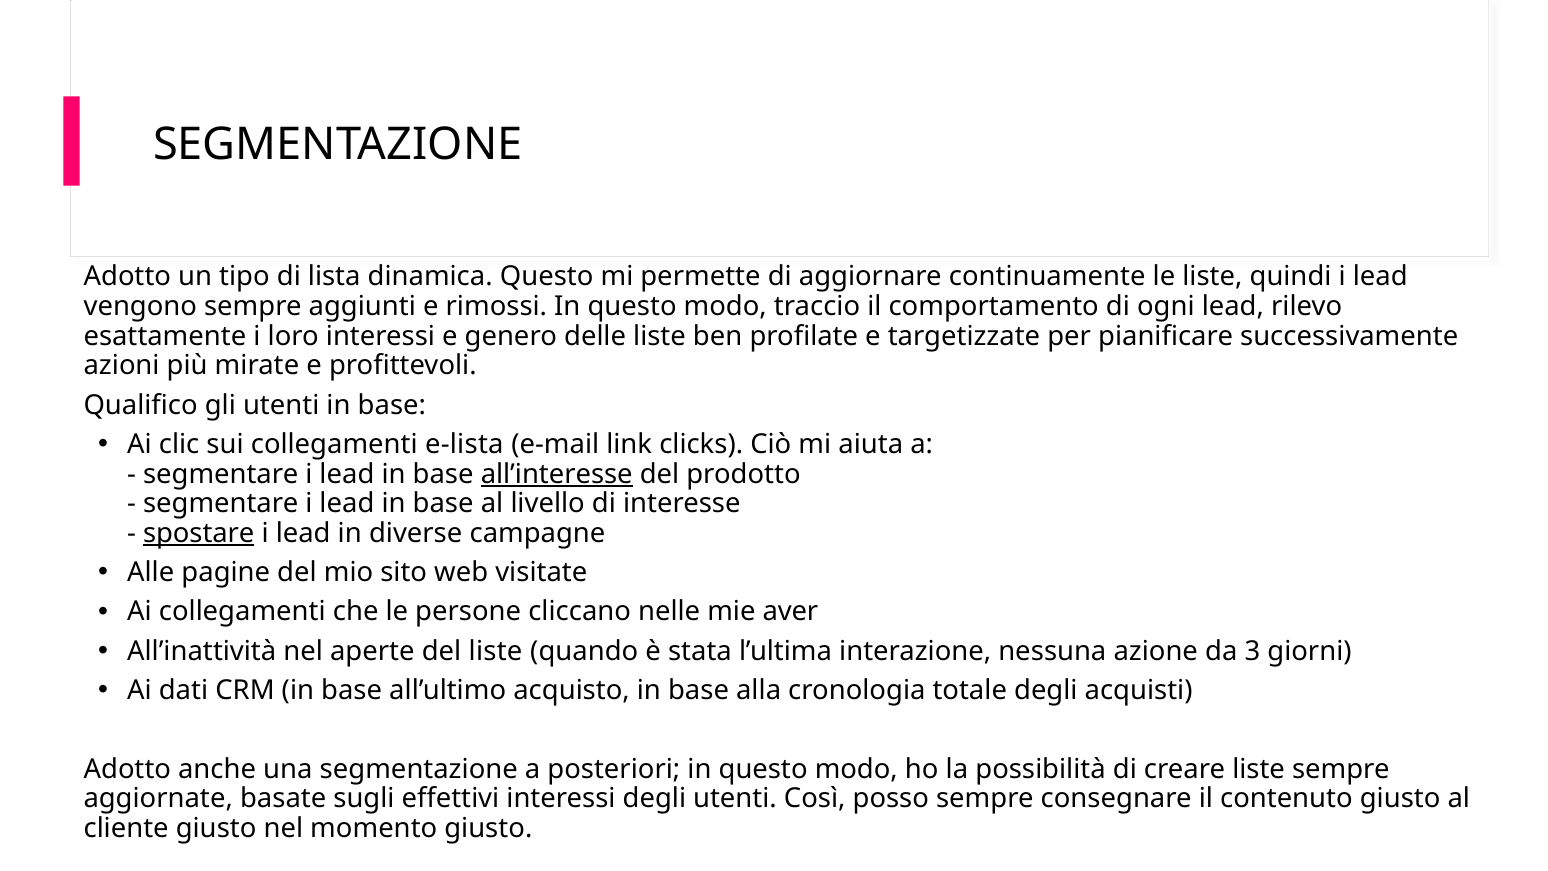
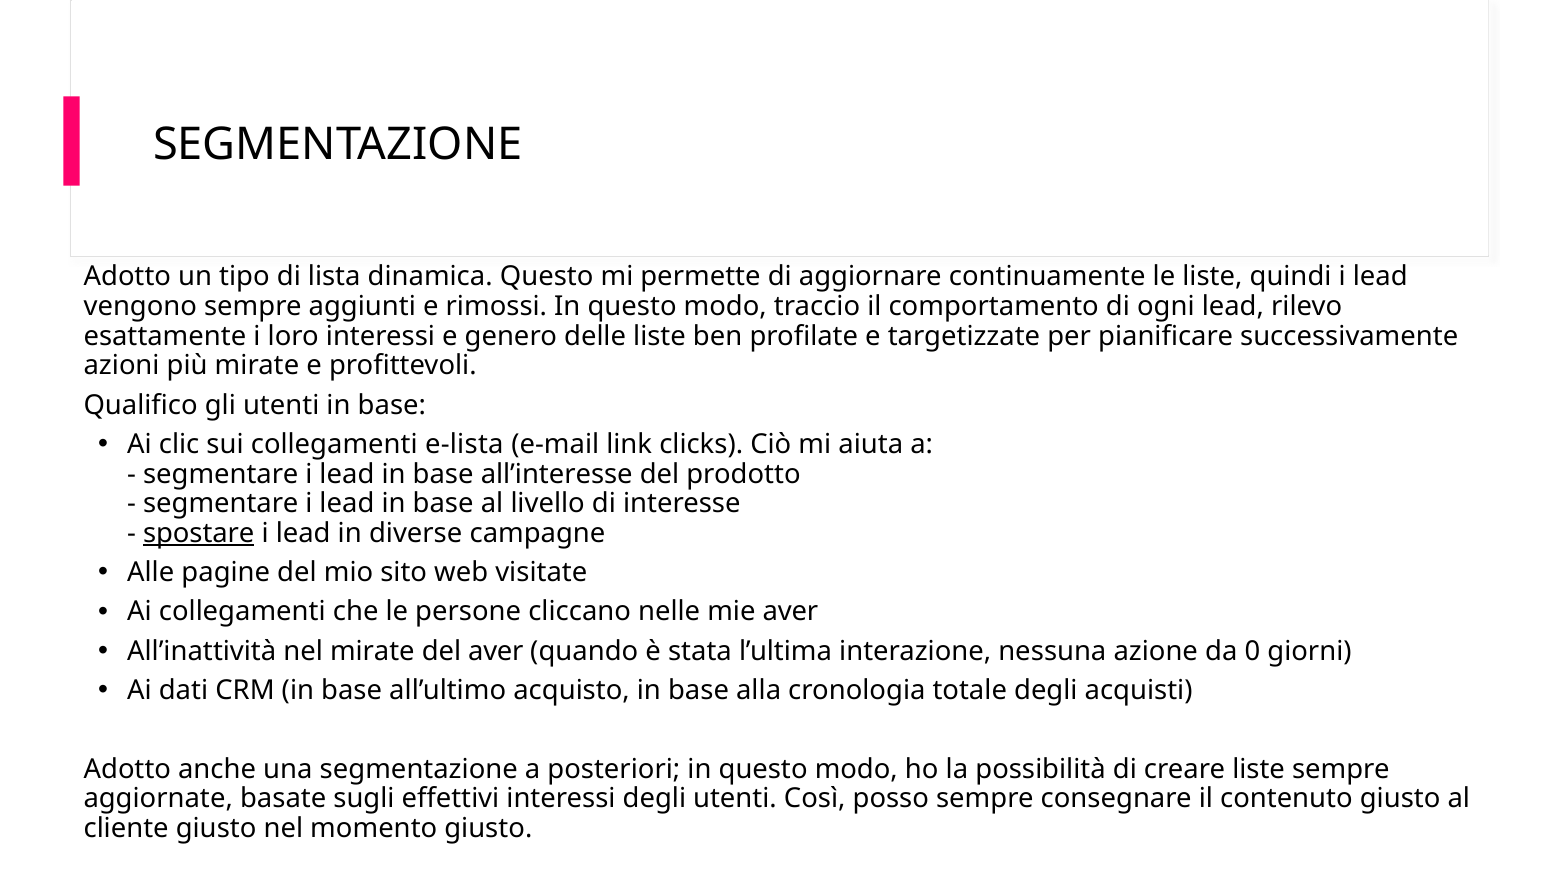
all’interesse underline: present -> none (557, 474)
nel aperte: aperte -> mirate (372, 651)
del liste: liste -> aver (496, 651)
3: 3 -> 0 (1252, 651)
